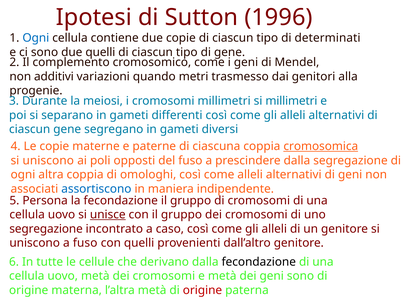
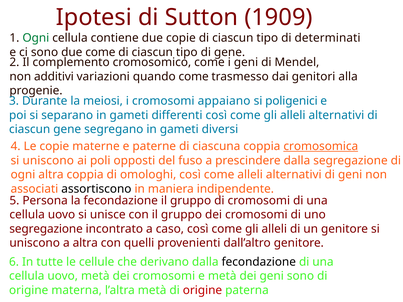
1996: 1996 -> 1909 (278, 17)
Ogni colour: blue -> green (36, 38)
due quelli: quelli -> come (100, 52)
quando metri: metri -> come (194, 77)
cromosomi millimetri: millimetri -> appaiano (224, 101)
si millimetri: millimetri -> poligenici (291, 101)
assortiscono colour: blue -> black (96, 189)
unisce underline: present -> none (108, 215)
a fuso: fuso -> altra (85, 243)
